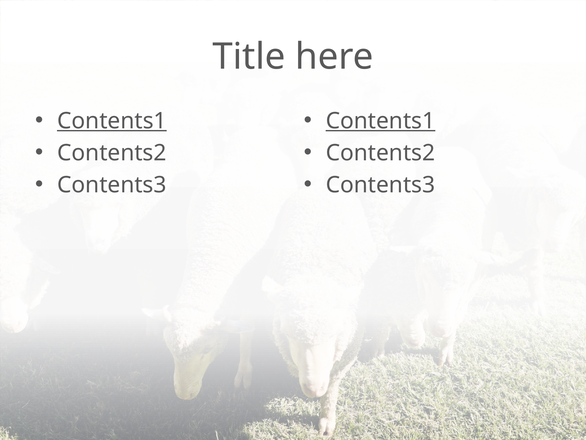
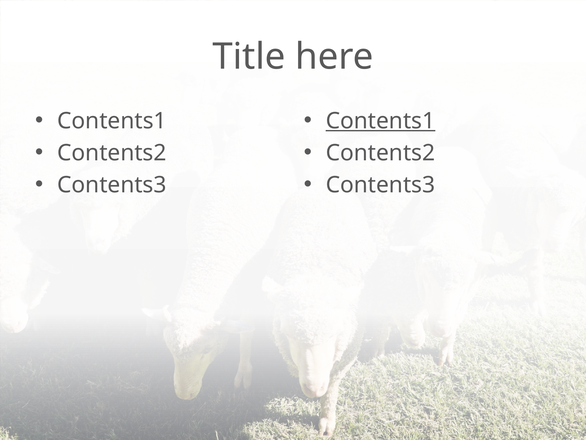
Contents1 underline: present -> none (112, 121)
